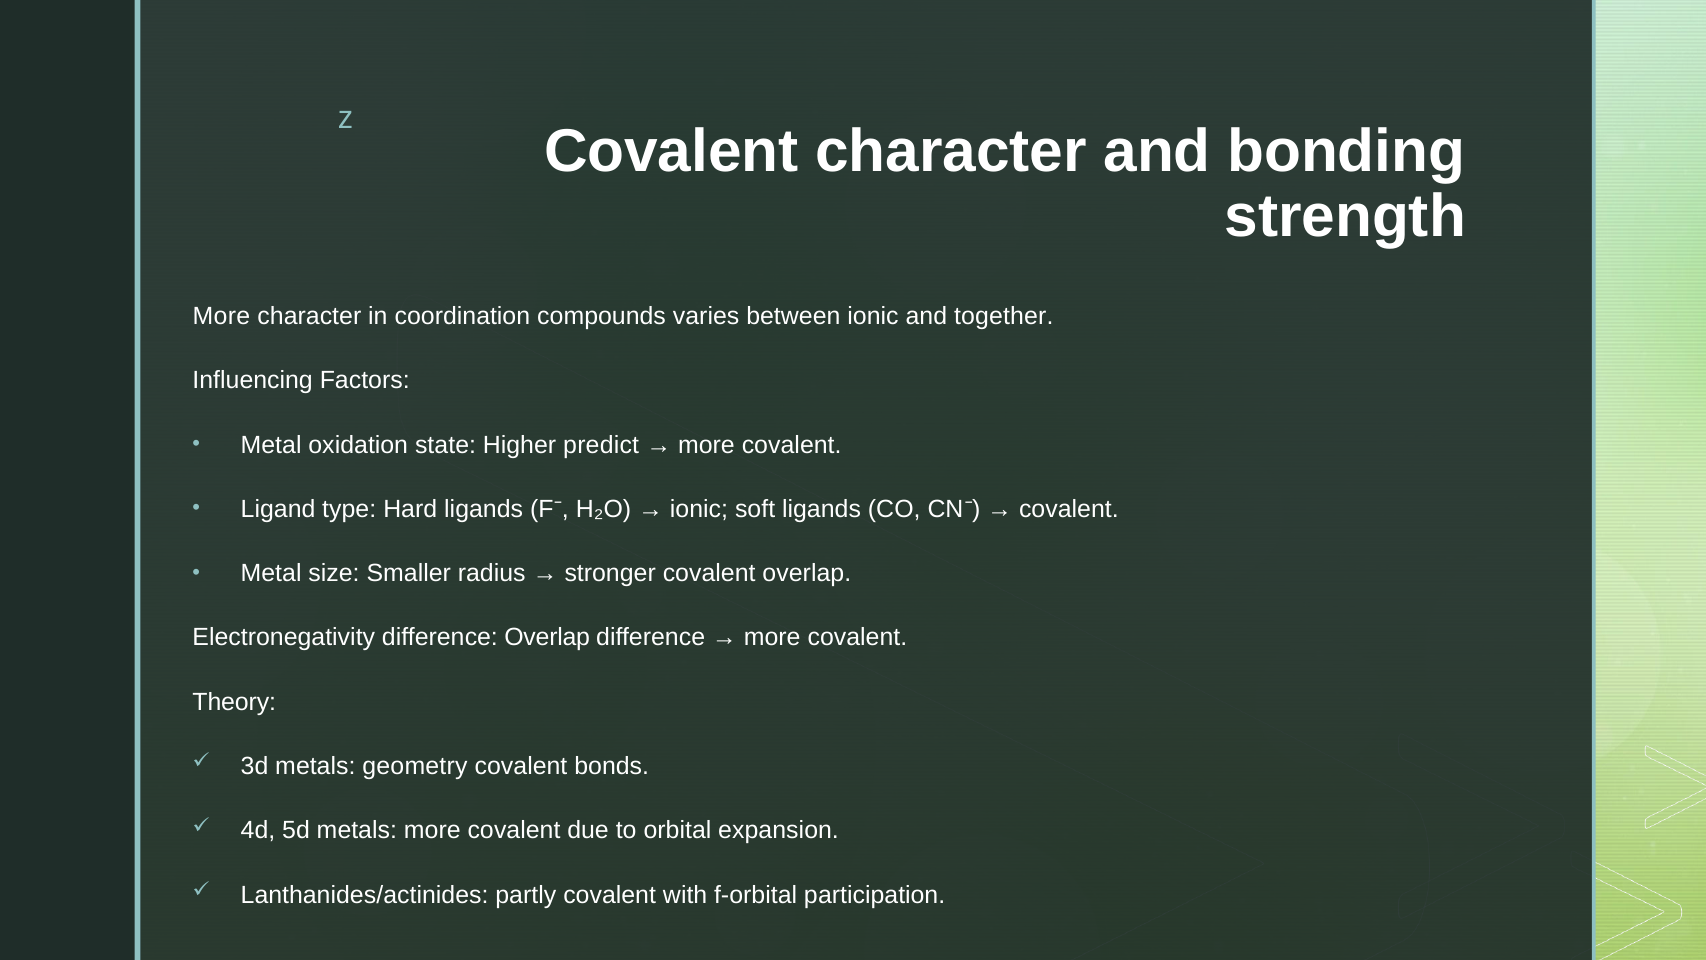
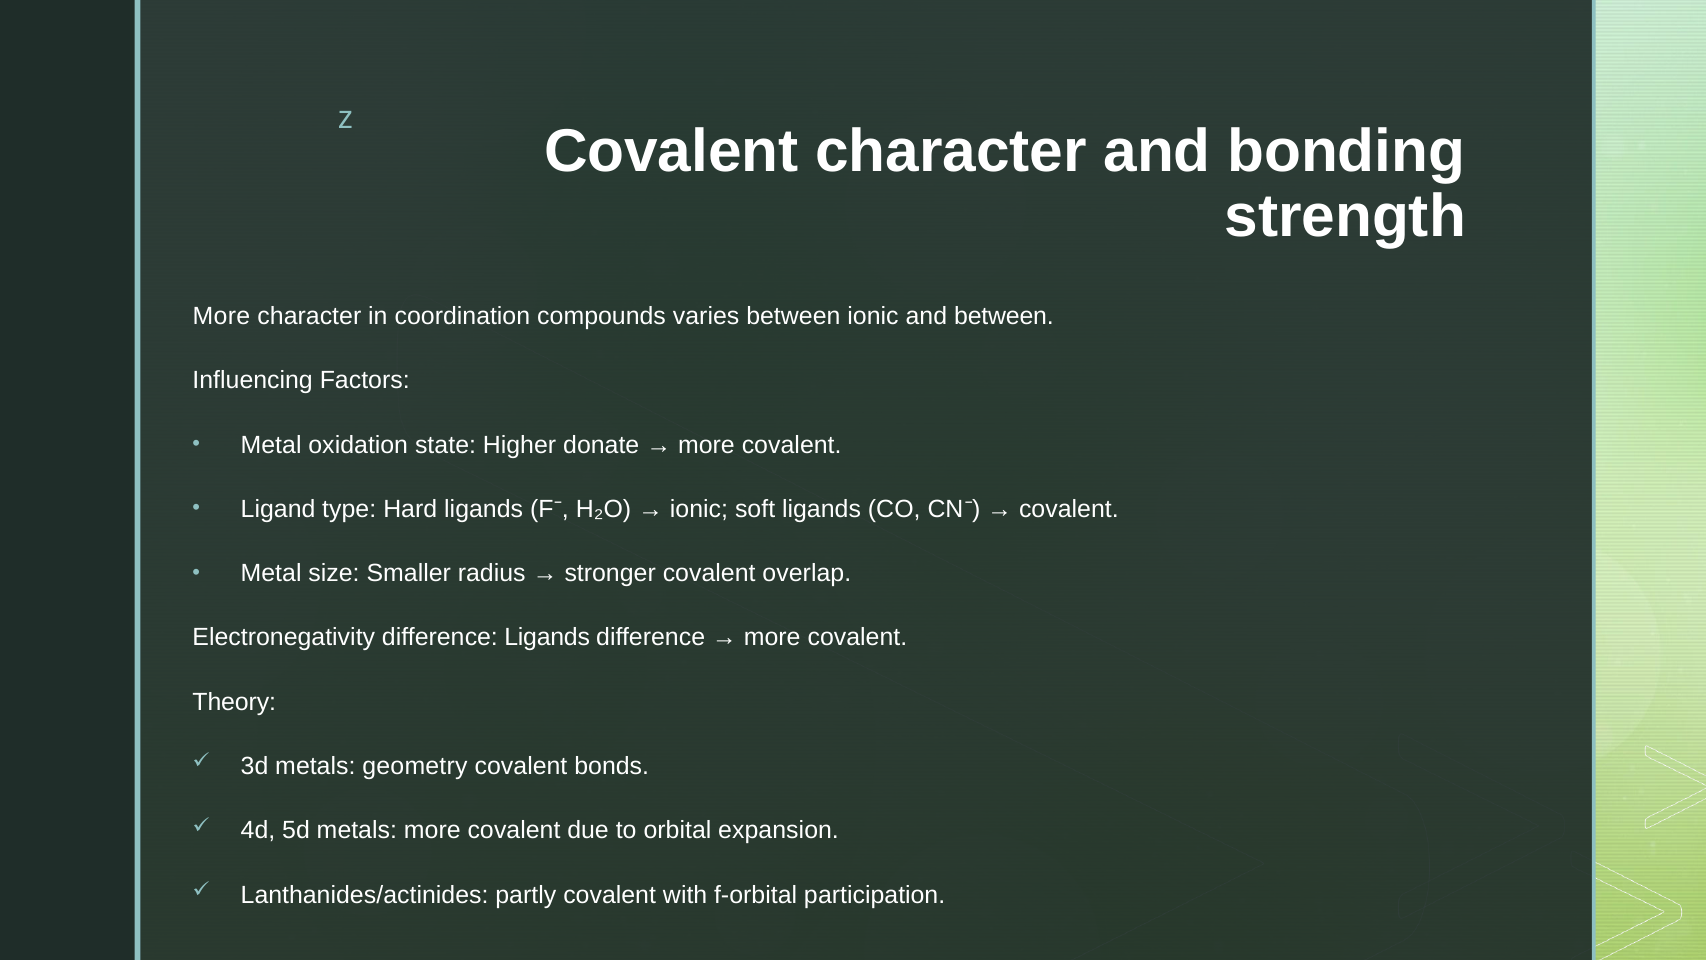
and together: together -> between (1004, 316)
predict: predict -> donate (601, 445)
difference Overlap: Overlap -> Ligands (547, 637)
